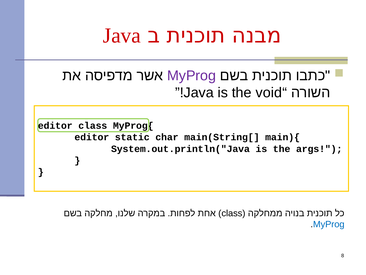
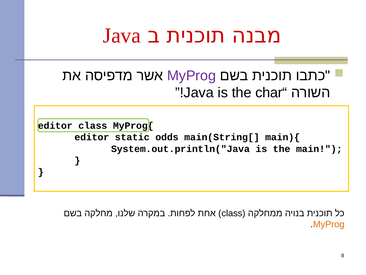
void: void -> char (269, 93)
char: char -> odds (167, 137)
args: args -> main (319, 149)
MyProg colour: blue -> orange (329, 224)
